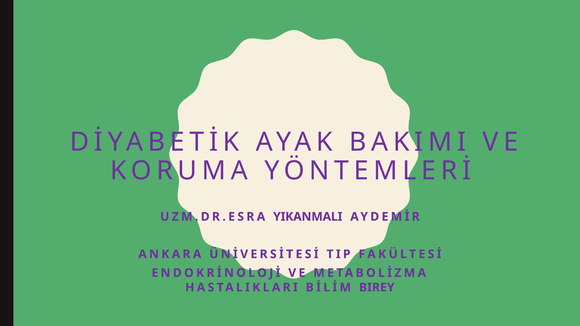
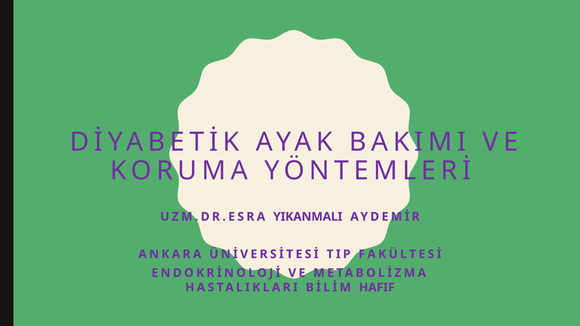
BIREY: BIREY -> HAFIF (377, 288)
